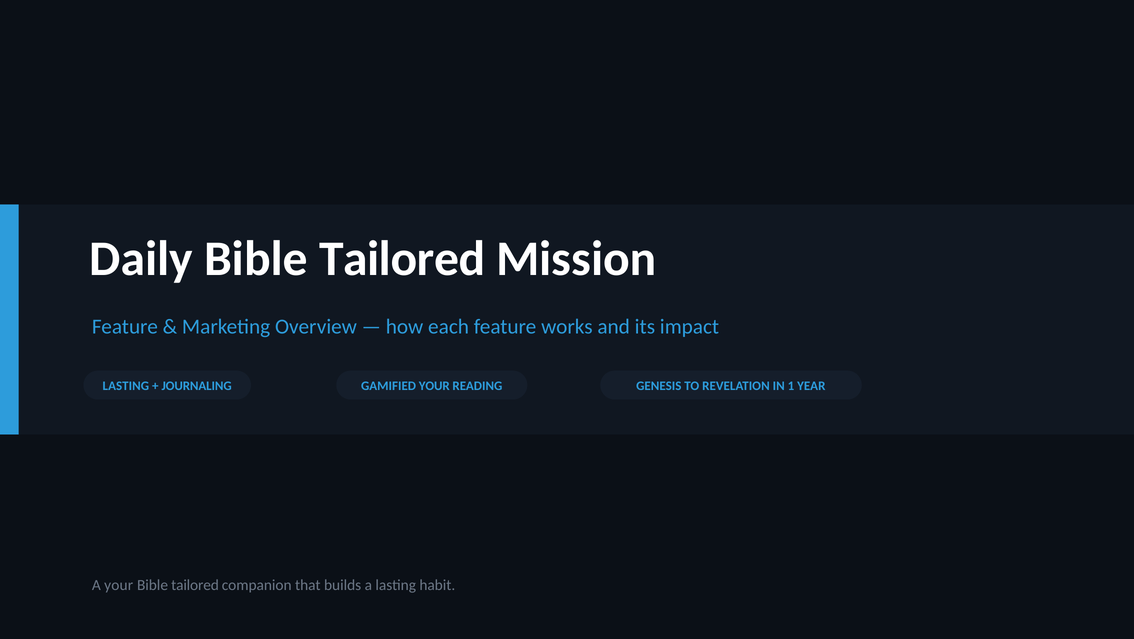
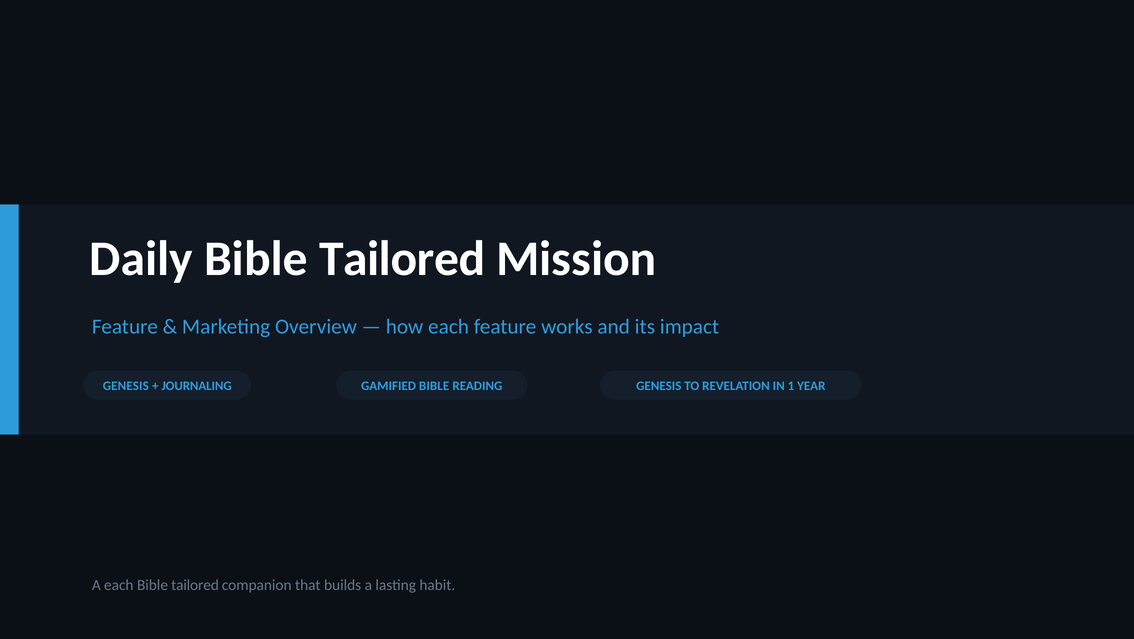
LASTING: LASTING -> GENESIS (126, 386)
GAMIFIED YOUR: YOUR -> BIBLE (434, 386)
A your: your -> each (119, 585)
